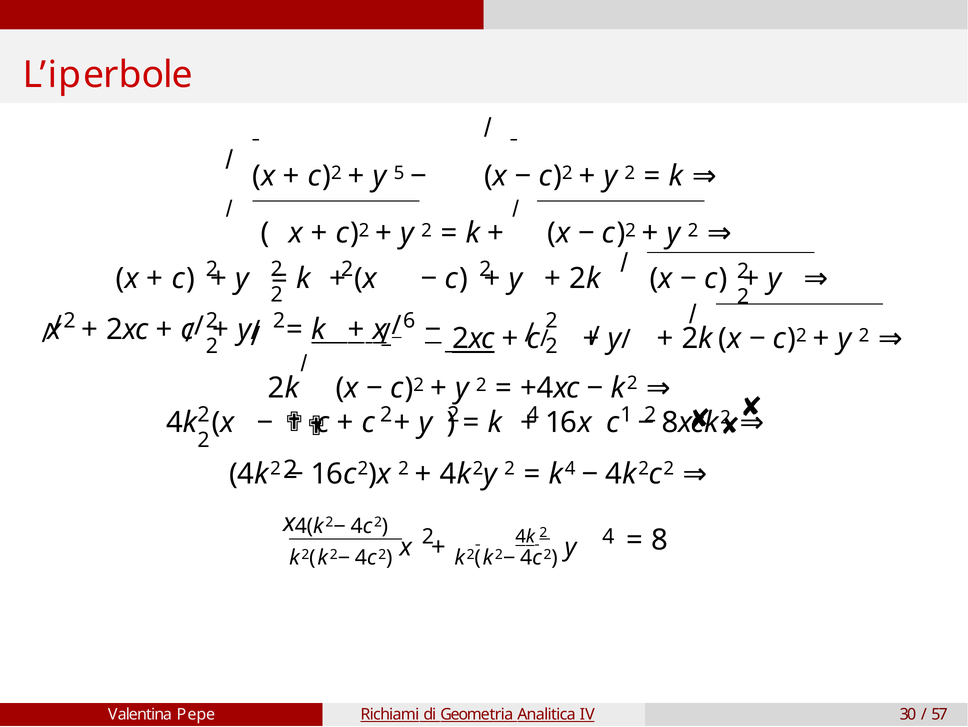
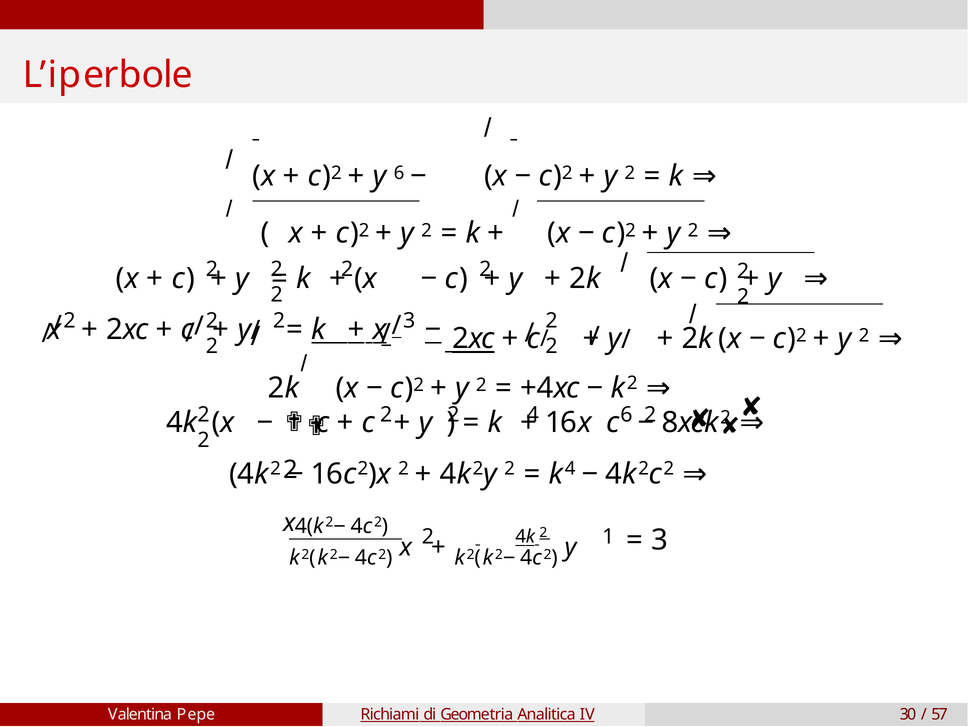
y 5: 5 -> 6 (399, 173)
6: 6 -> 3 (409, 320)
1: 1 -> 6 (626, 414)
4k 2 4: 4 -> 1 (608, 536)
8: 8 -> 3 (660, 540)
